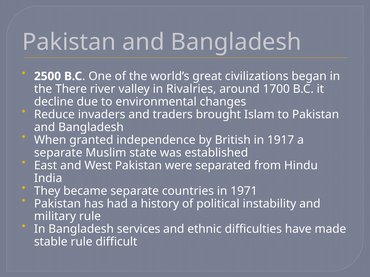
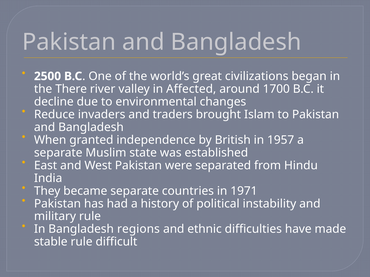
Rivalries: Rivalries -> Affected (191, 89)
1917: 1917 -> 1957 (281, 140)
services: services -> regions (138, 230)
